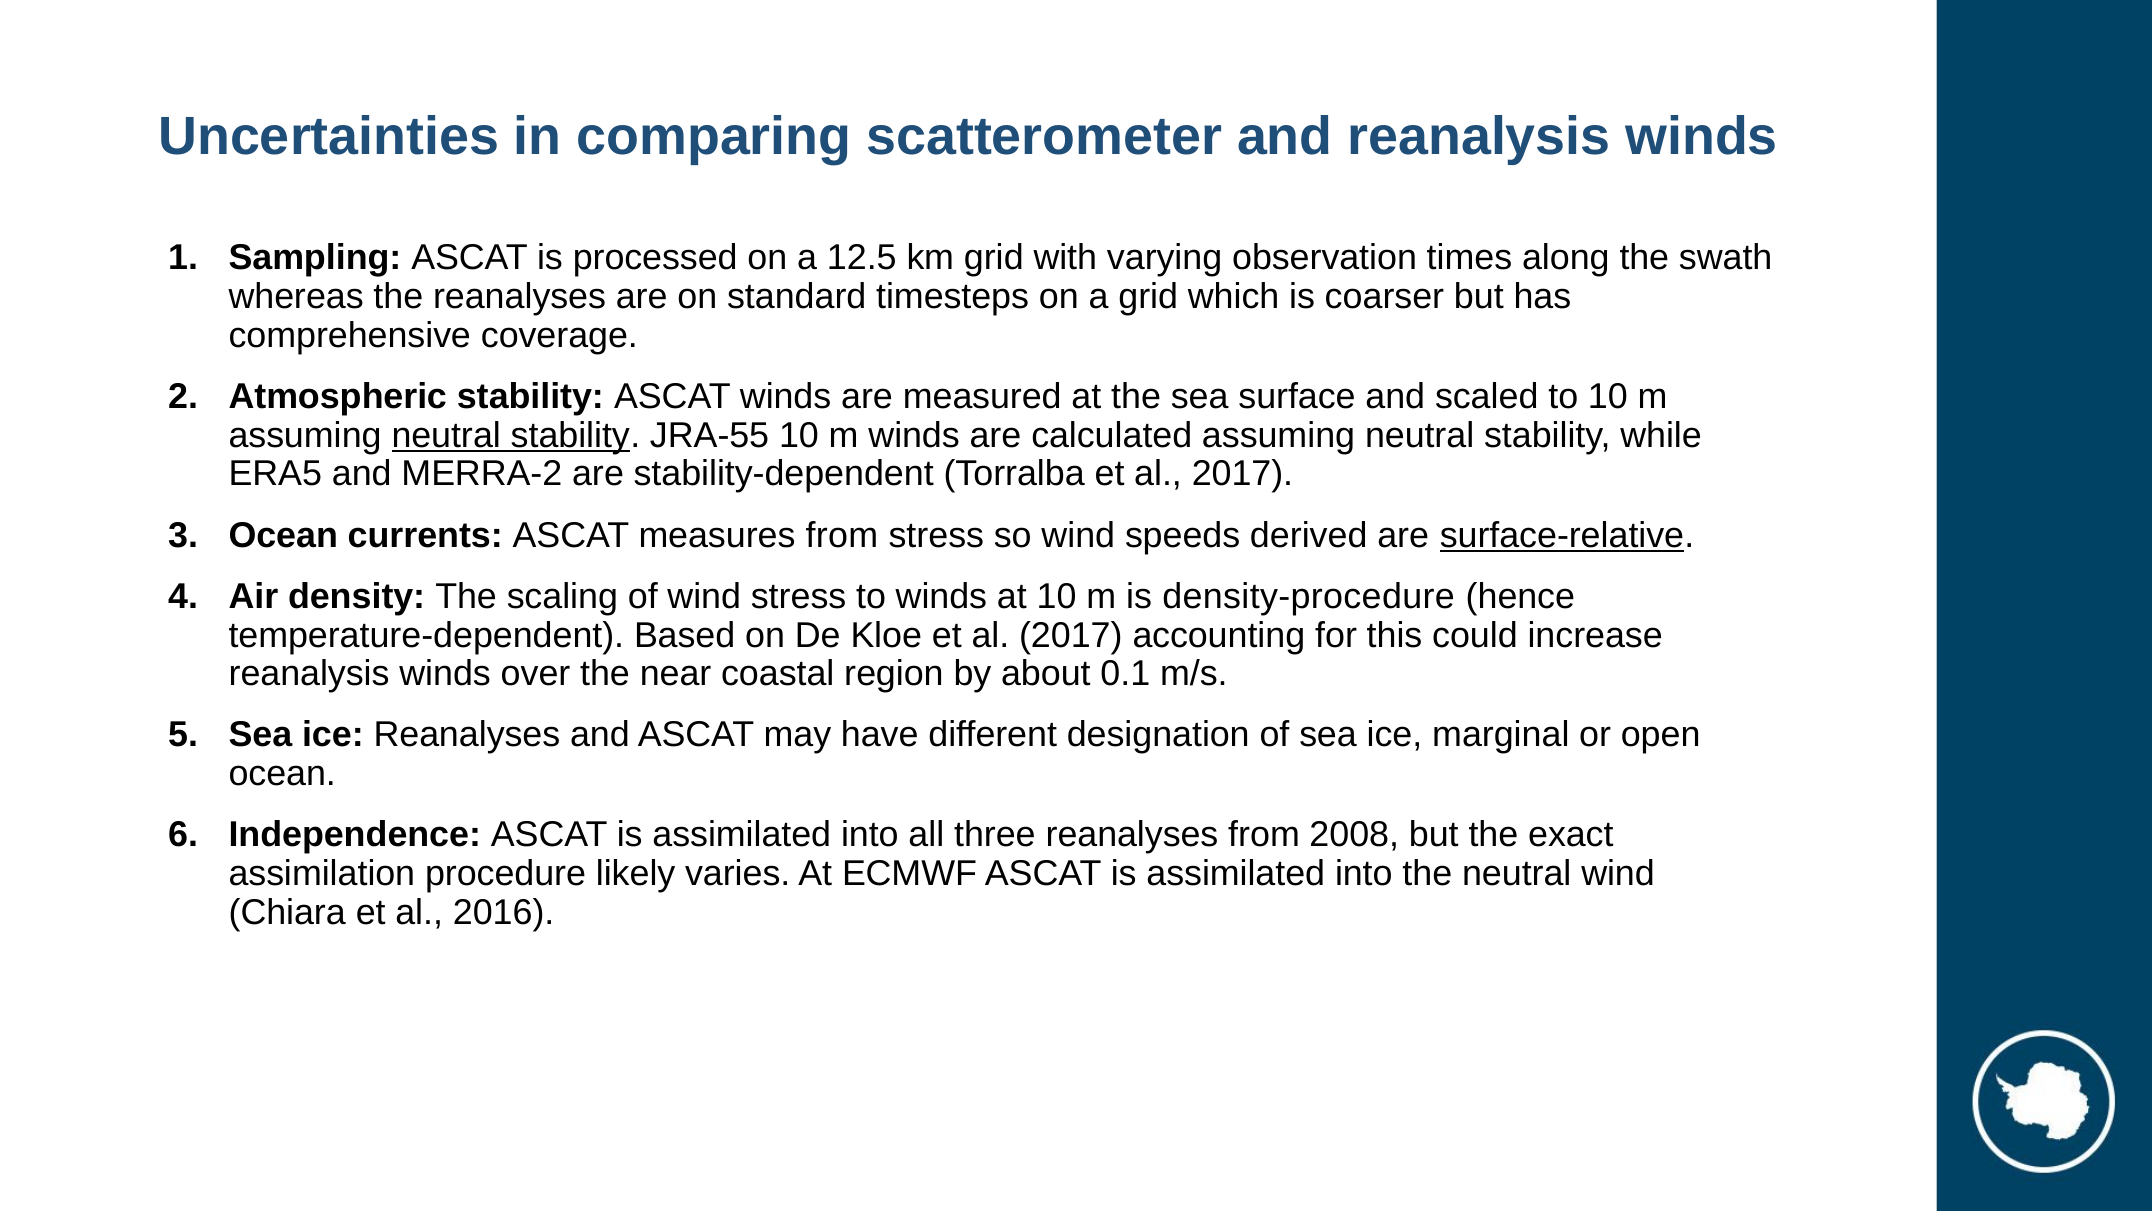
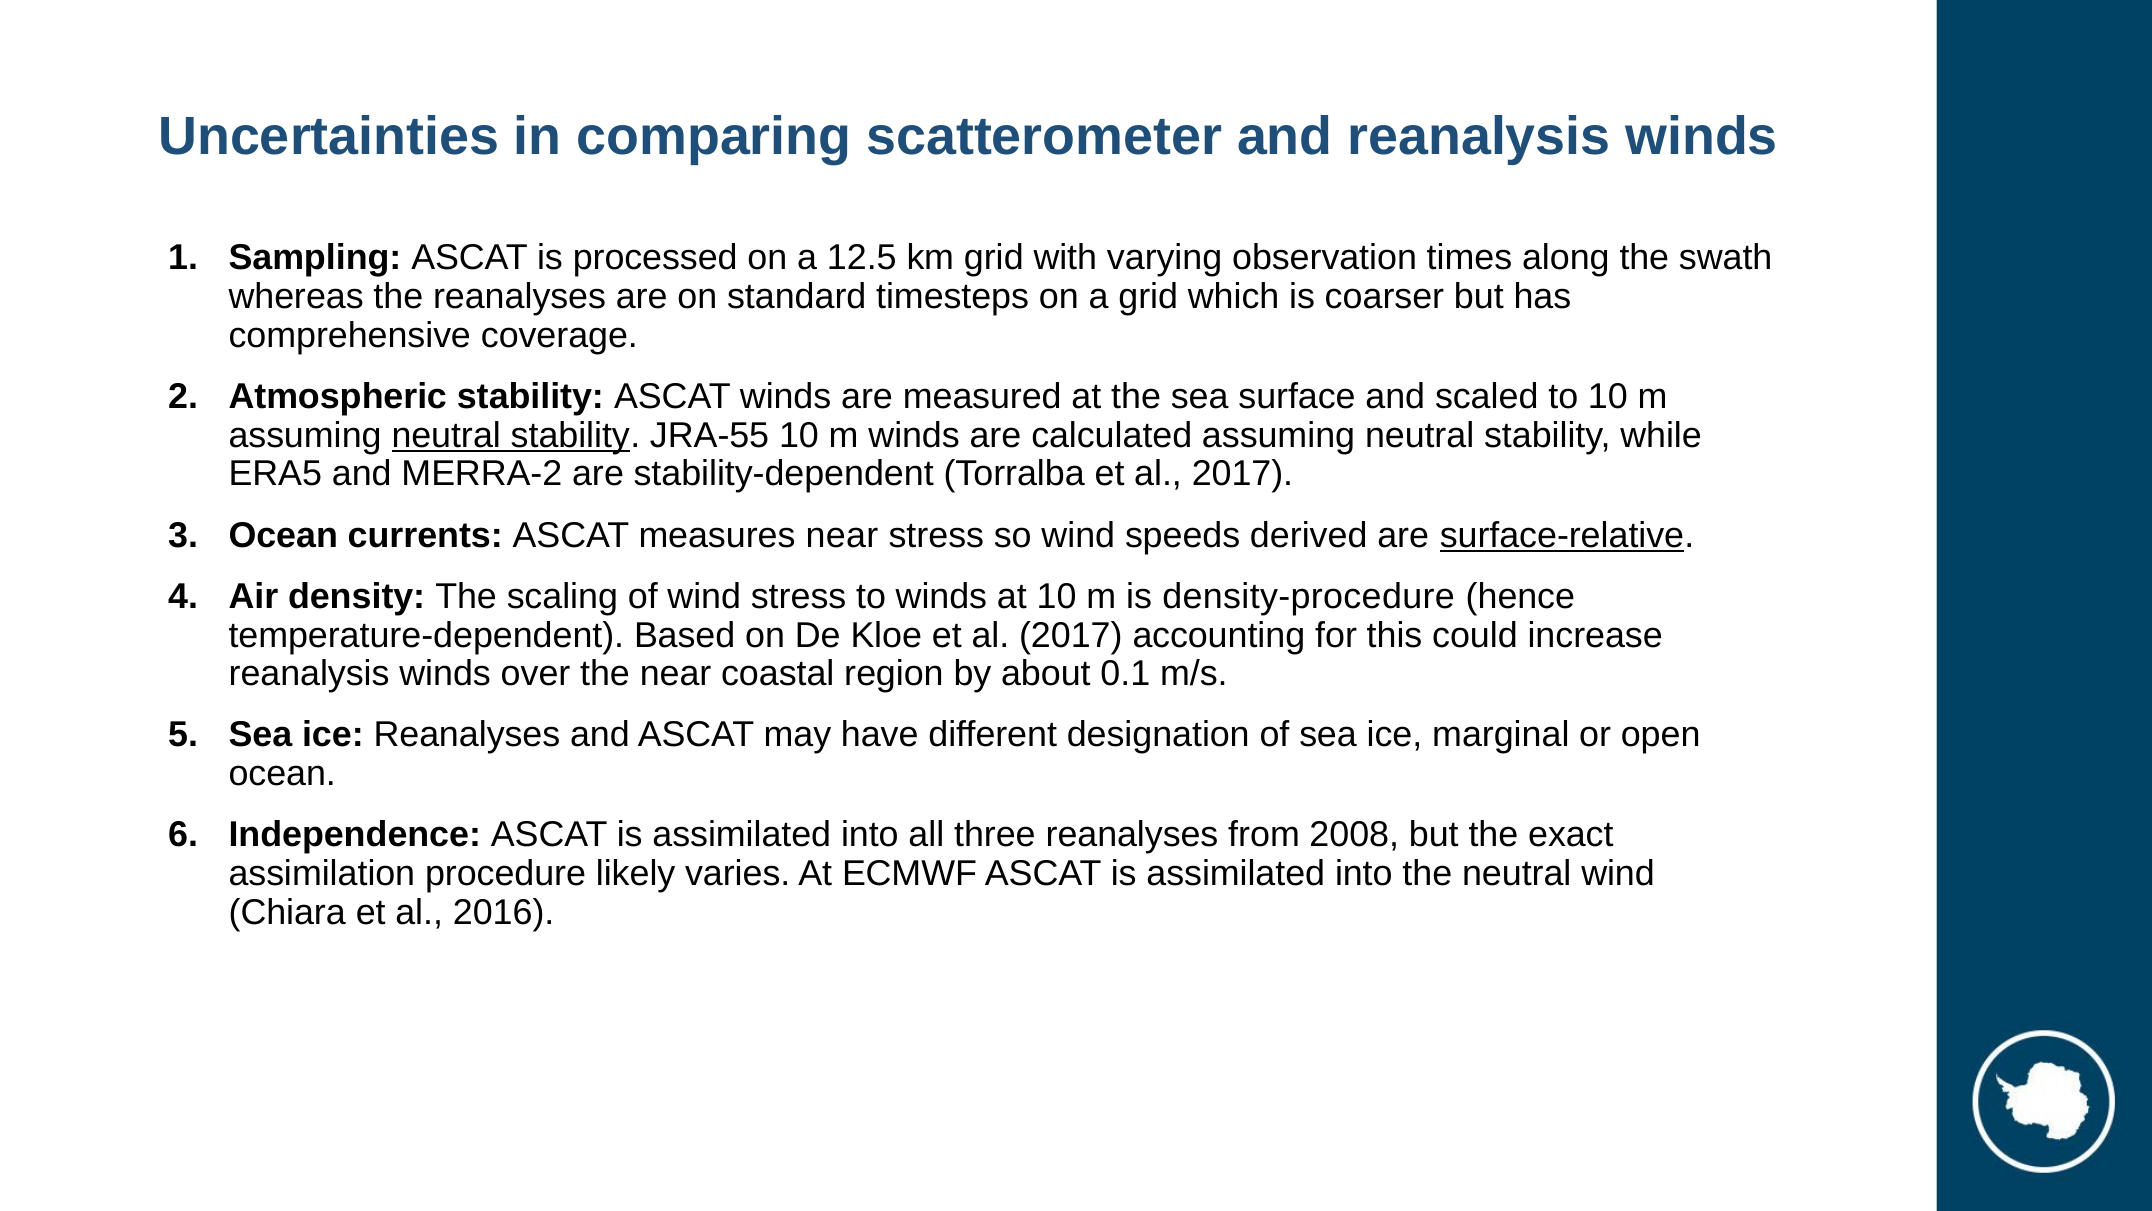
measures from: from -> near (842, 535)
